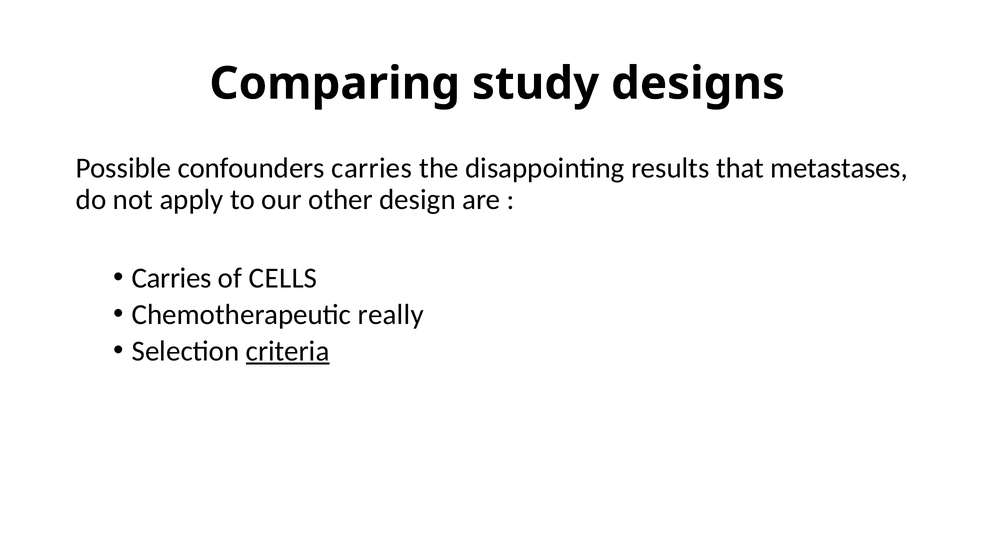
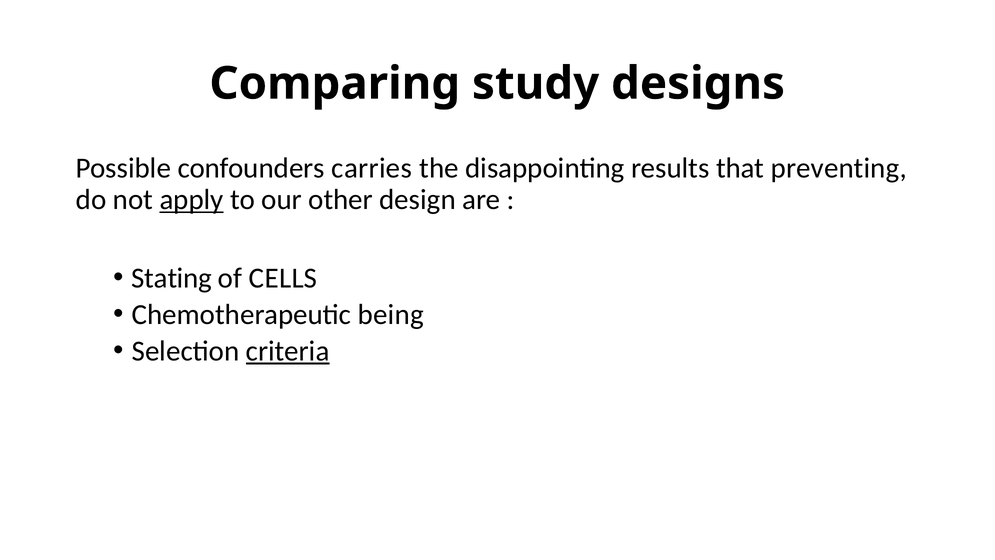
metastases: metastases -> preventing (839, 168)
apply underline: none -> present (192, 200)
Carries: Carries -> Stating (172, 278)
really: really -> being (391, 314)
